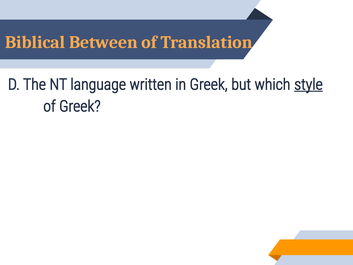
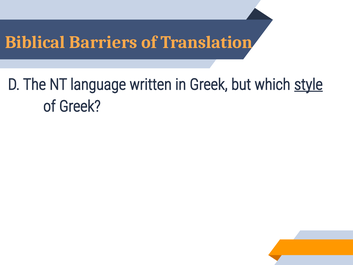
Between: Between -> Barriers (103, 42)
